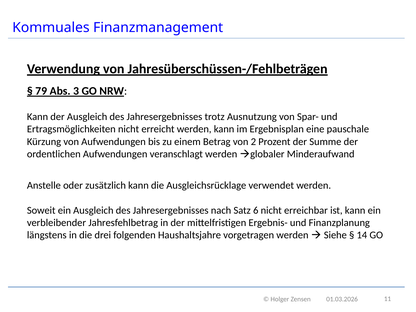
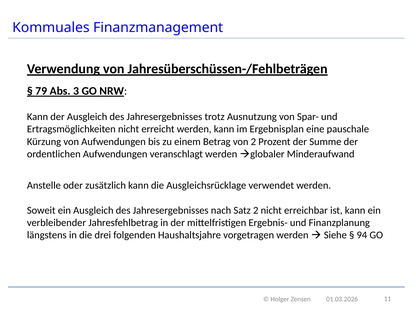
Satz 6: 6 -> 2 (256, 210)
14: 14 -> 94 (362, 235)
